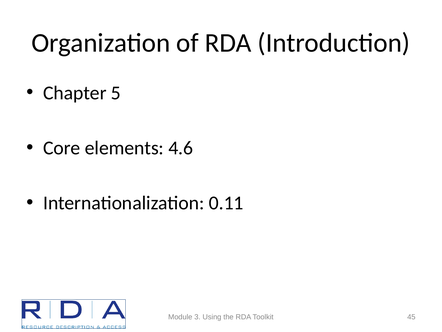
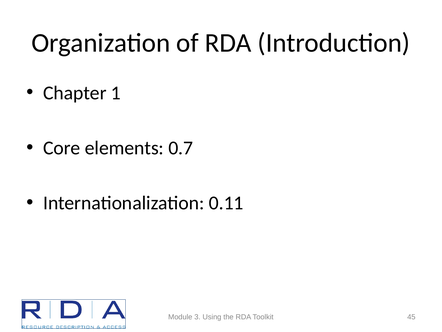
5: 5 -> 1 (116, 93)
4.6: 4.6 -> 0.7 (181, 148)
